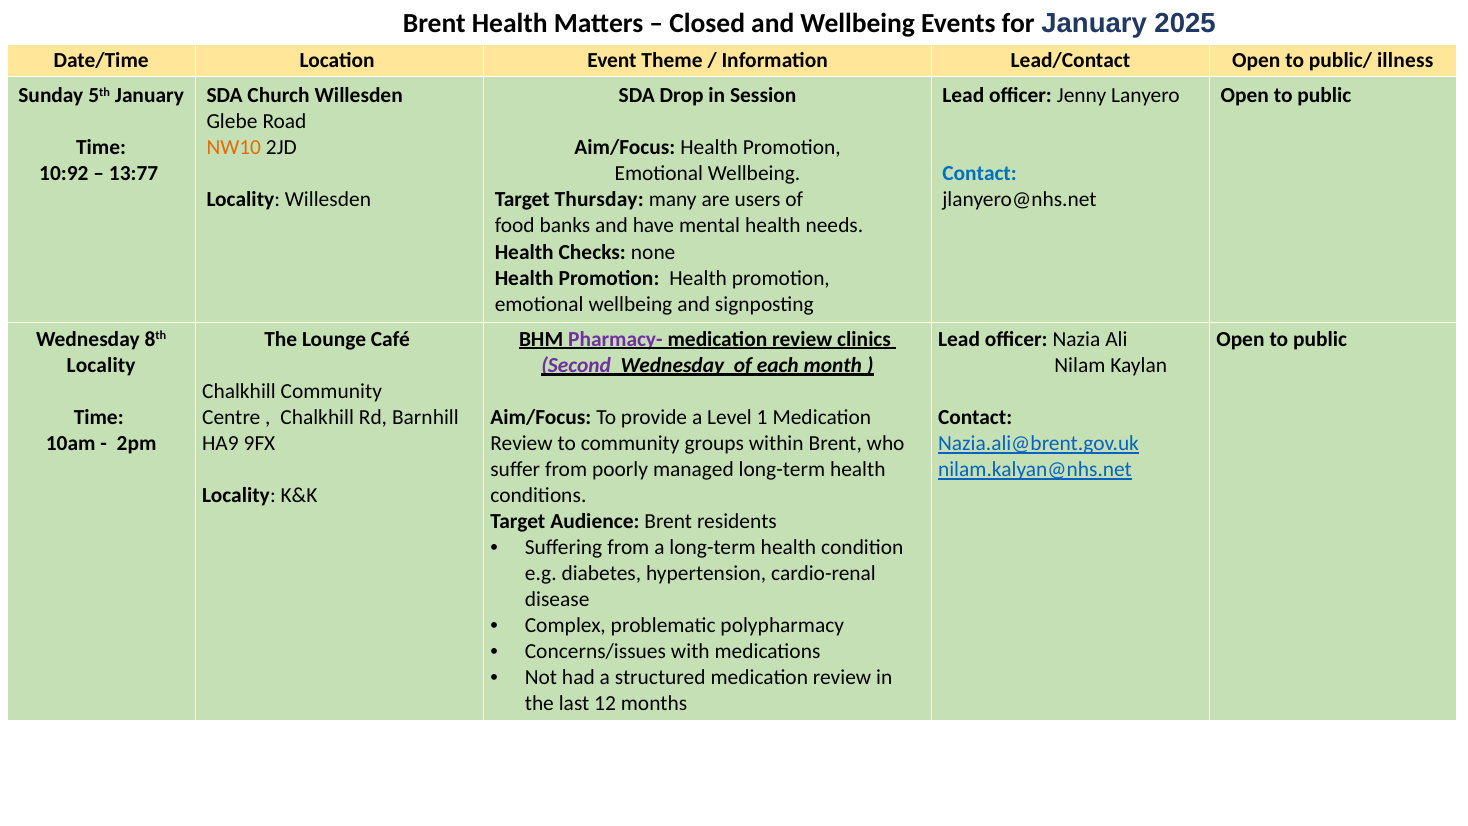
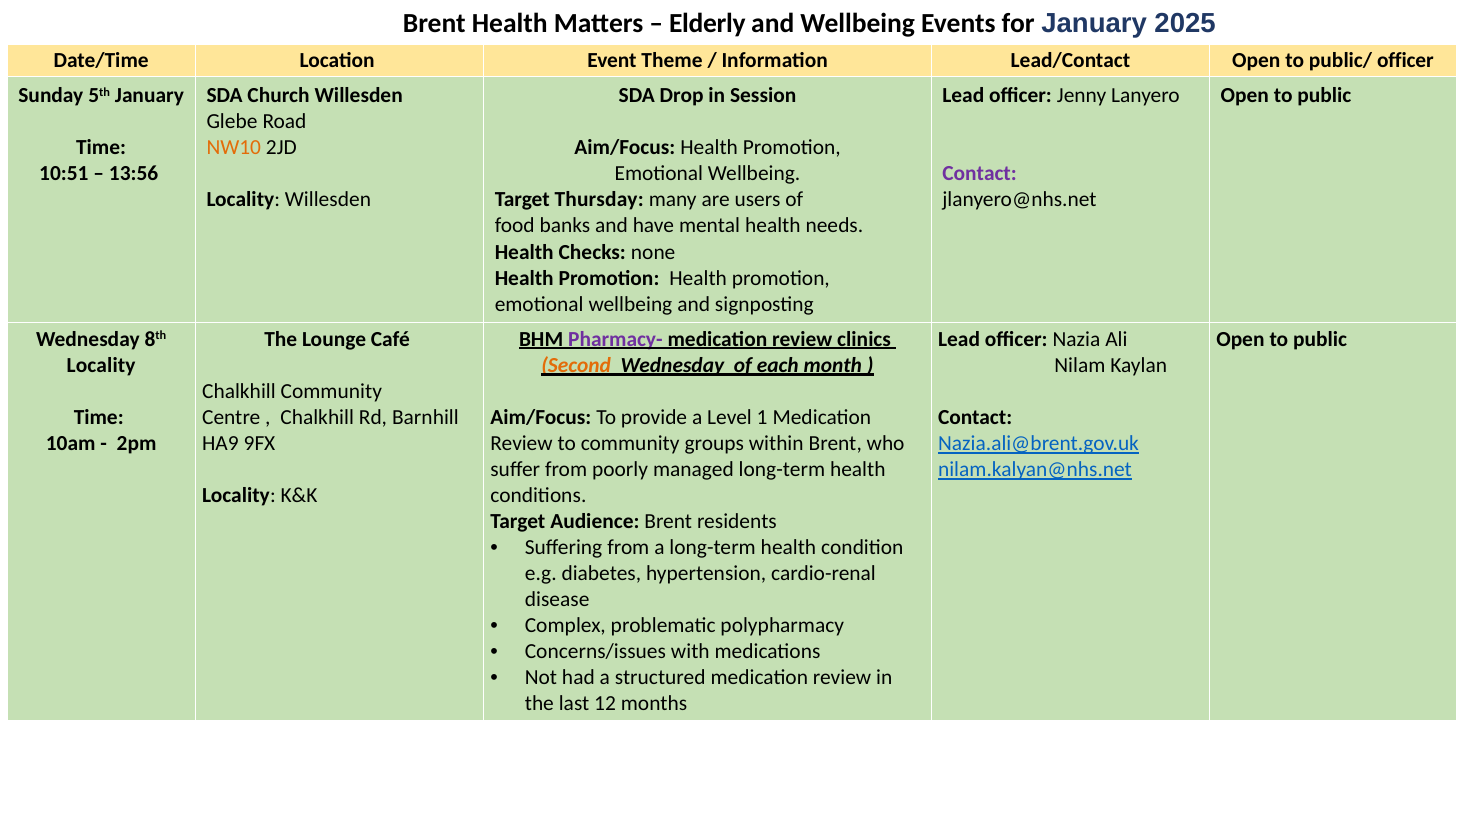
Closed: Closed -> Elderly (707, 24)
public/ illness: illness -> officer (1405, 61)
10:92: 10:92 -> 10:51 (64, 174)
13:77: 13:77 -> 13:56 (134, 174)
Contact colour: blue -> purple (980, 174)
Second colour: purple -> orange (576, 365)
